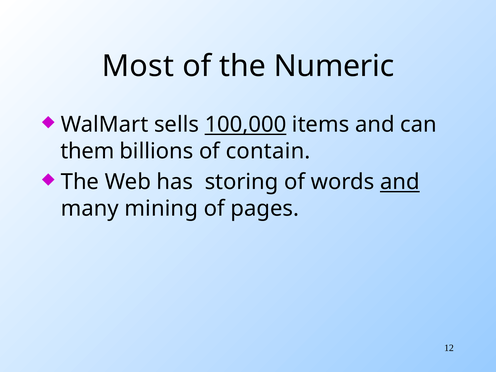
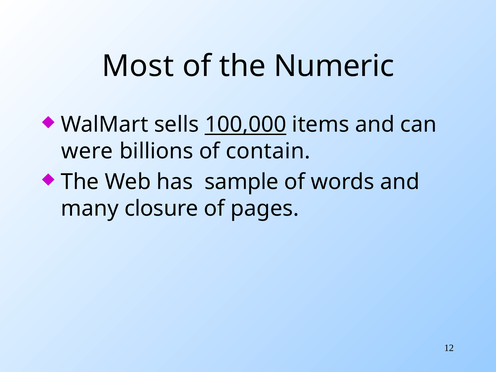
them: them -> were (87, 151)
storing: storing -> sample (242, 182)
and underline: present -> none (400, 182)
mining: mining -> closure (161, 209)
